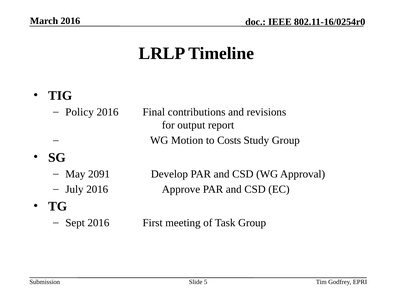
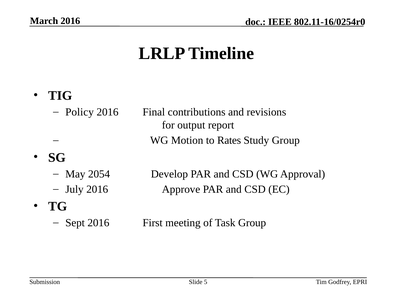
Costs: Costs -> Rates (229, 141)
2091: 2091 -> 2054 (99, 174)
